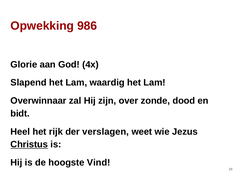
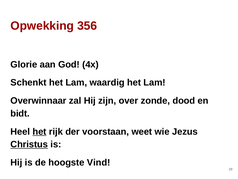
986: 986 -> 356 (87, 26)
Slapend: Slapend -> Schenkt (29, 82)
het underline: none -> present (39, 131)
verslagen: verslagen -> voorstaan (106, 131)
